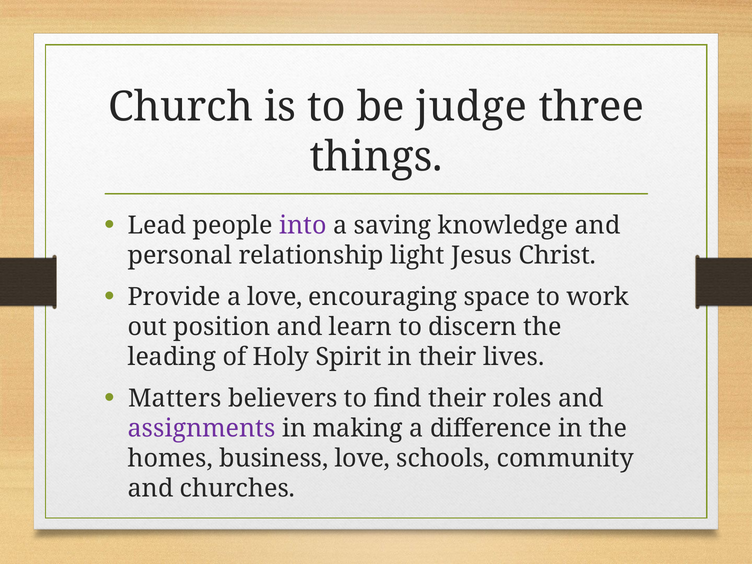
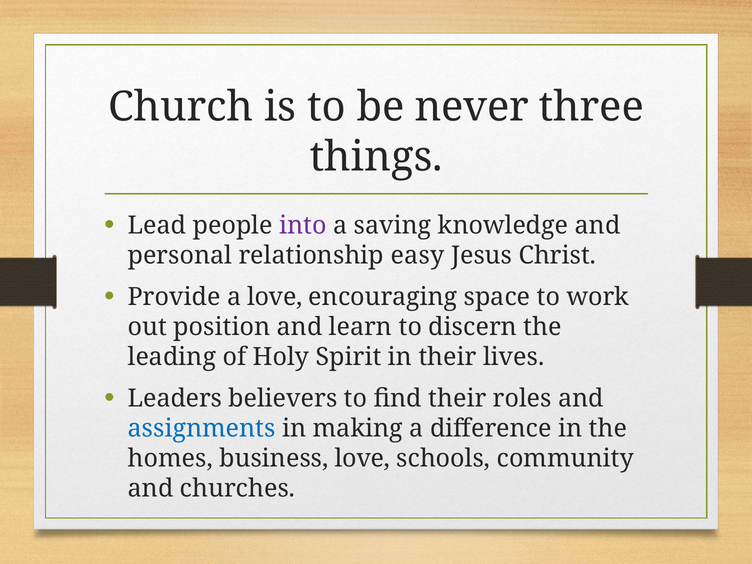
judge: judge -> never (472, 107)
light: light -> easy (417, 255)
Matters: Matters -> Leaders (175, 398)
assignments colour: purple -> blue (202, 428)
